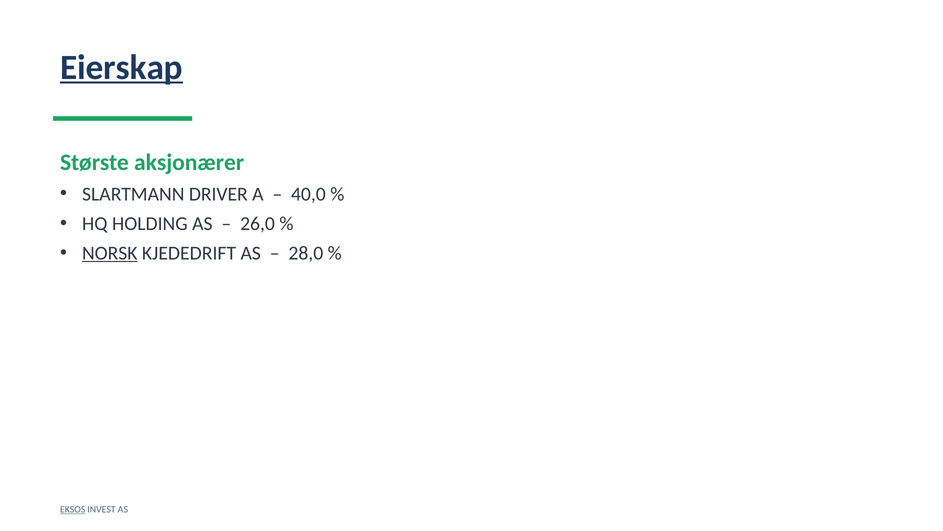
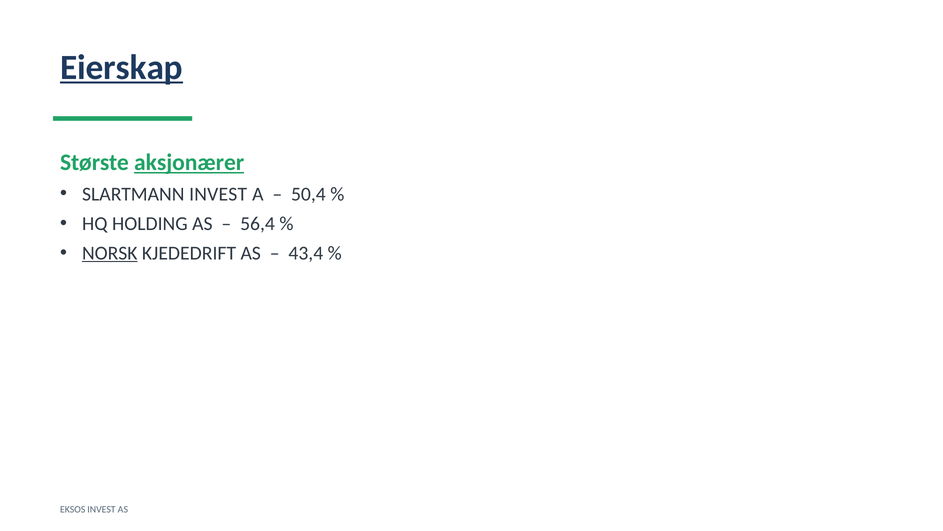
aksjonærer underline: none -> present (189, 162)
SLARTMANN DRIVER: DRIVER -> INVEST (218, 194)
40,0: 40,0 -> 50,4 (308, 194)
26,0: 26,0 -> 56,4 (258, 223)
28,0: 28,0 -> 43,4 (306, 253)
EKSOS underline: present -> none (73, 509)
